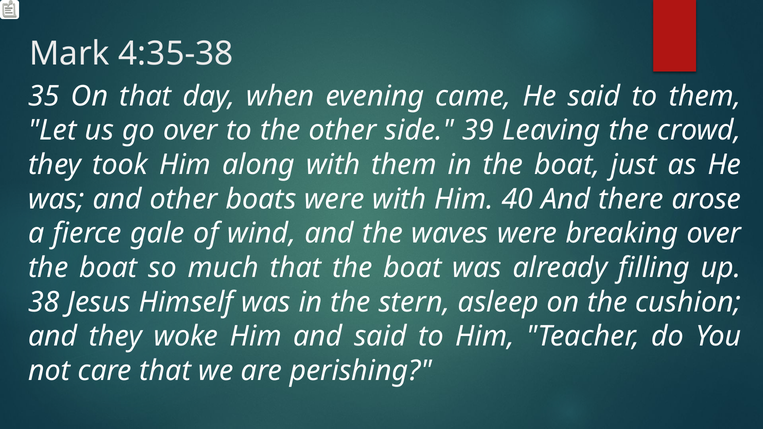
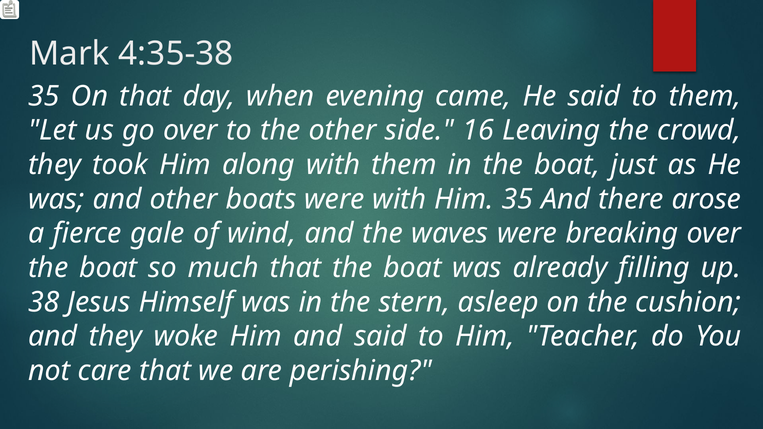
39: 39 -> 16 (478, 131)
Him 40: 40 -> 35 (517, 199)
